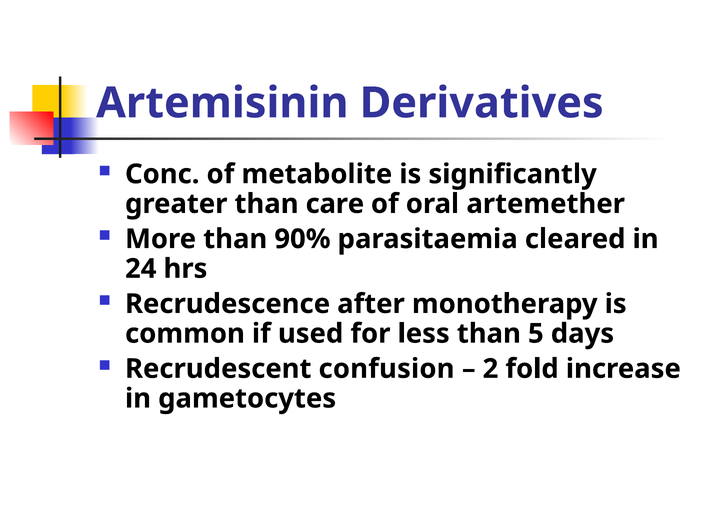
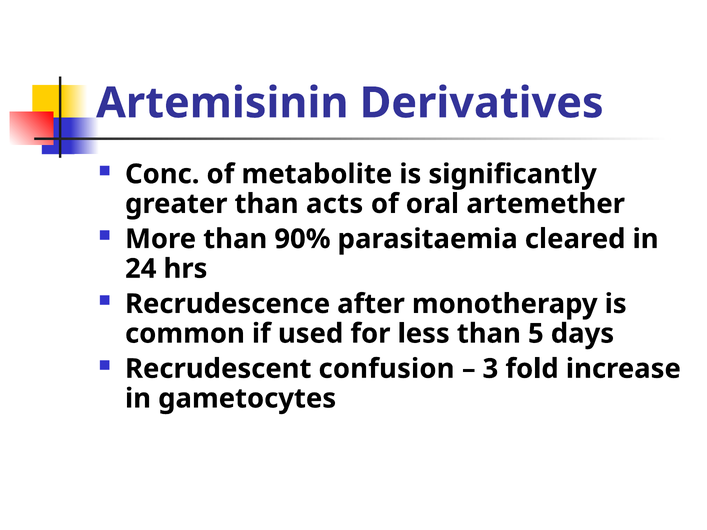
care: care -> acts (335, 204)
2: 2 -> 3 (490, 369)
